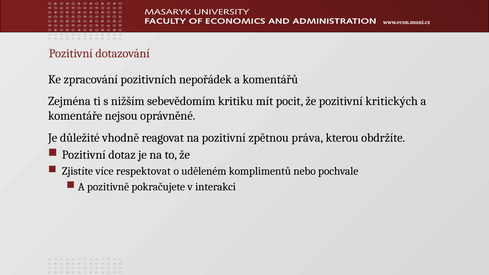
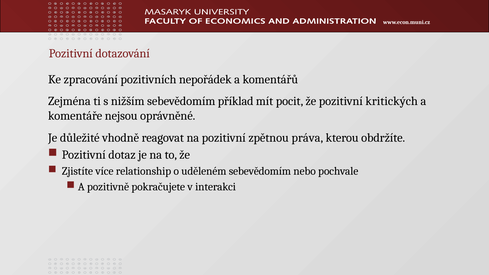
kritiku: kritiku -> příklad (236, 101)
respektovat: respektovat -> relationship (143, 171)
uděleném komplimentů: komplimentů -> sebevědomím (260, 171)
